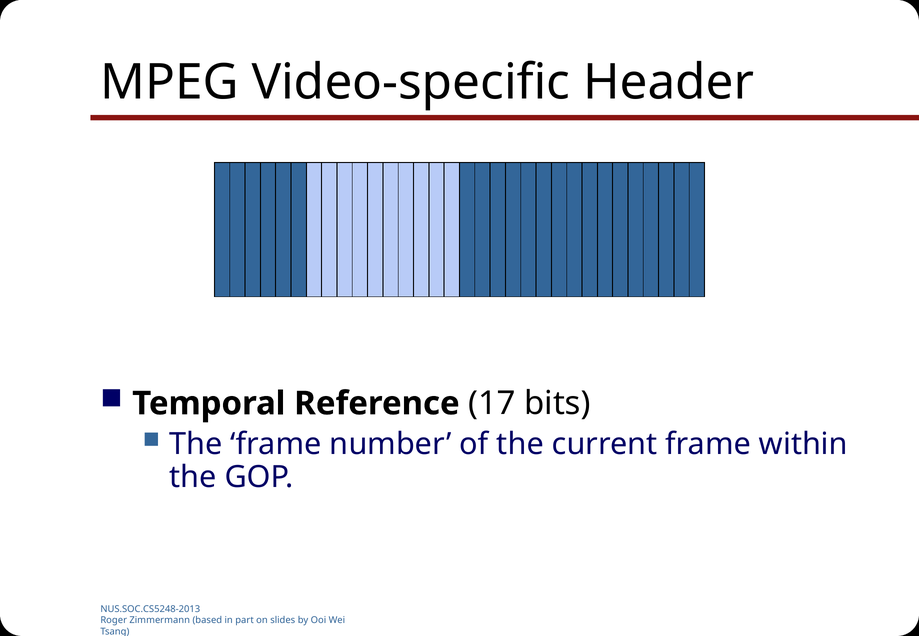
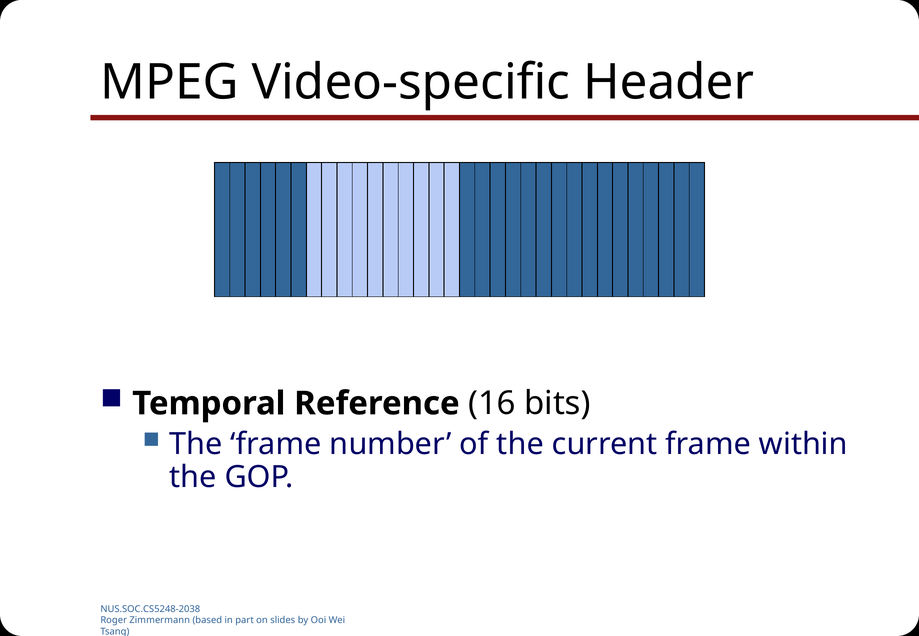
17: 17 -> 16 (492, 404)
NUS.SOC.CS5248-2013: NUS.SOC.CS5248-2013 -> NUS.SOC.CS5248-2038 (150, 609)
